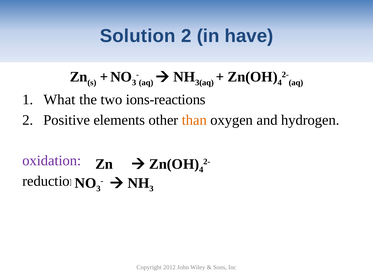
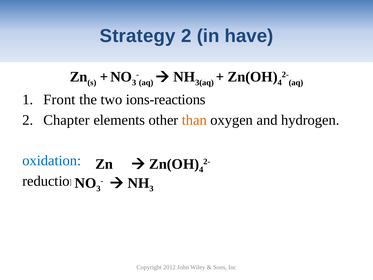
Solution: Solution -> Strategy (138, 36)
What: What -> Front (59, 100)
Positive: Positive -> Chapter (67, 120)
oxidation colour: purple -> blue (52, 161)
